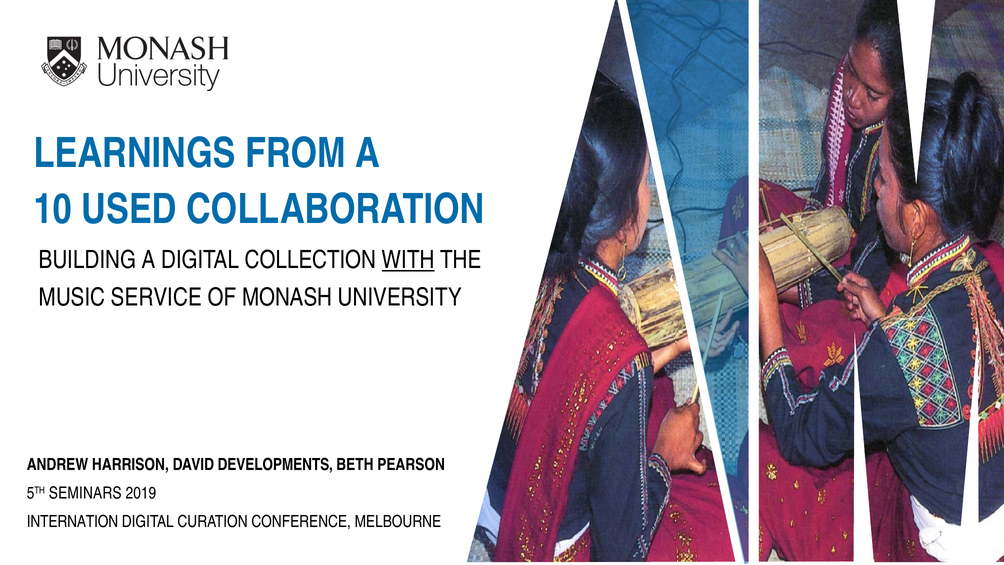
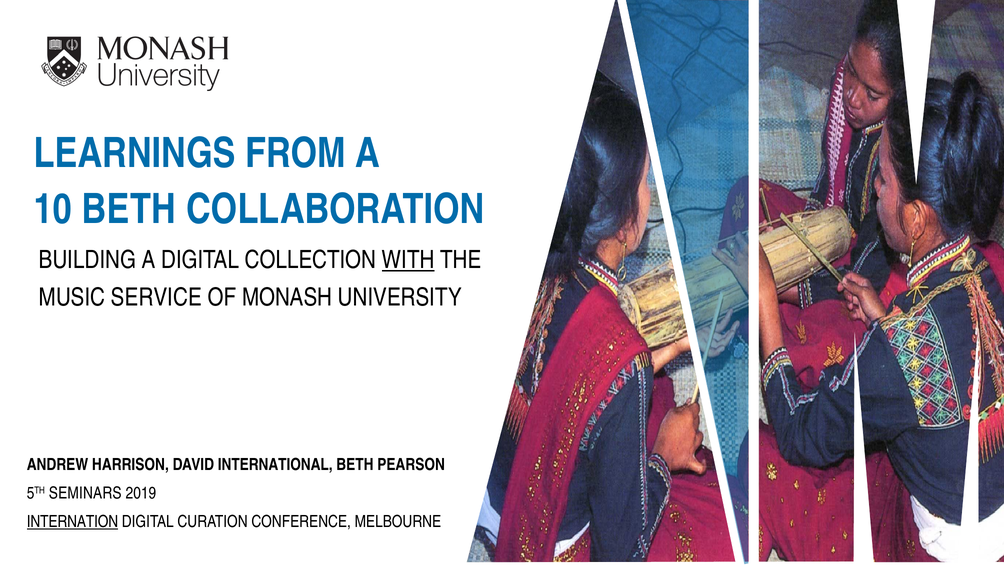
10 USED: USED -> BETH (129, 209)
DEVELOPMENTS: DEVELOPMENTS -> INTERNATIONAL (275, 465)
INTERNATION underline: none -> present (73, 522)
